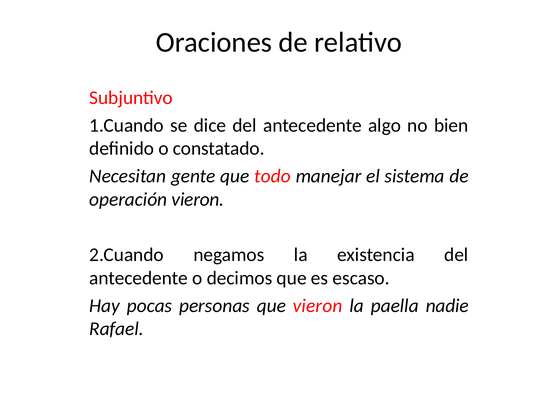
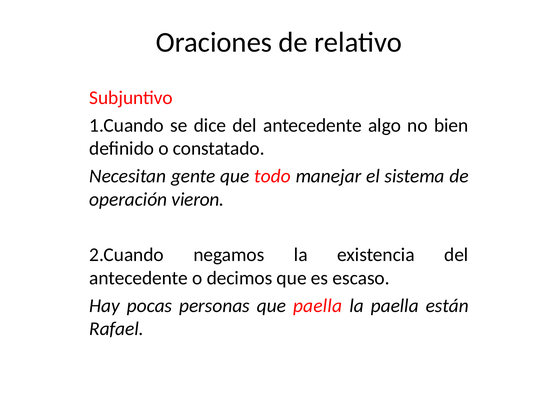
que vieron: vieron -> paella (318, 305)
nadie: nadie -> están (447, 305)
